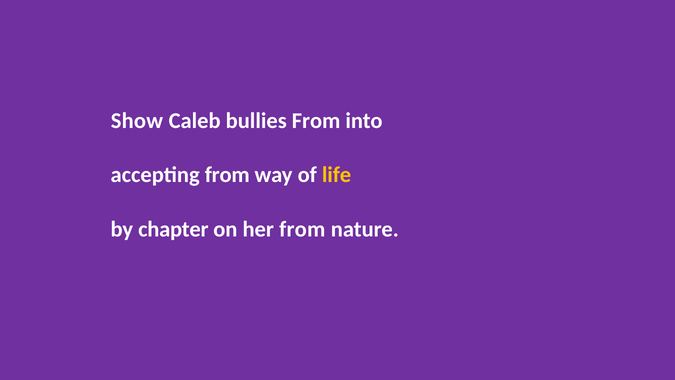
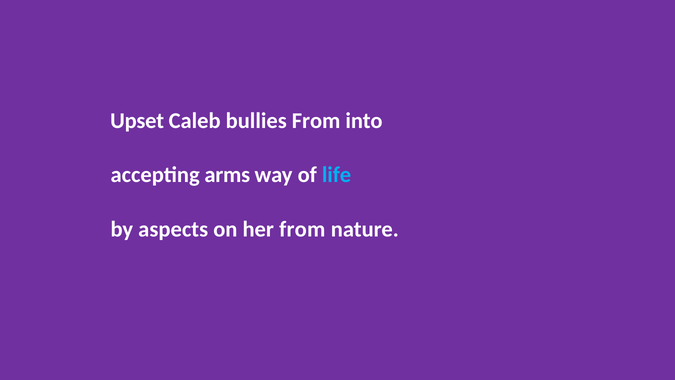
Show: Show -> Upset (137, 121)
accepting from: from -> arms (227, 175)
life colour: yellow -> light blue (337, 175)
chapter: chapter -> aspects (173, 229)
